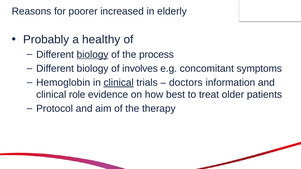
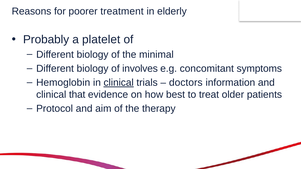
increased: increased -> treatment (122, 11)
healthy: healthy -> platelet (101, 40)
biology underline: present -> none (93, 55)
process: process -> minimal (156, 55)
role: role -> that (77, 95)
